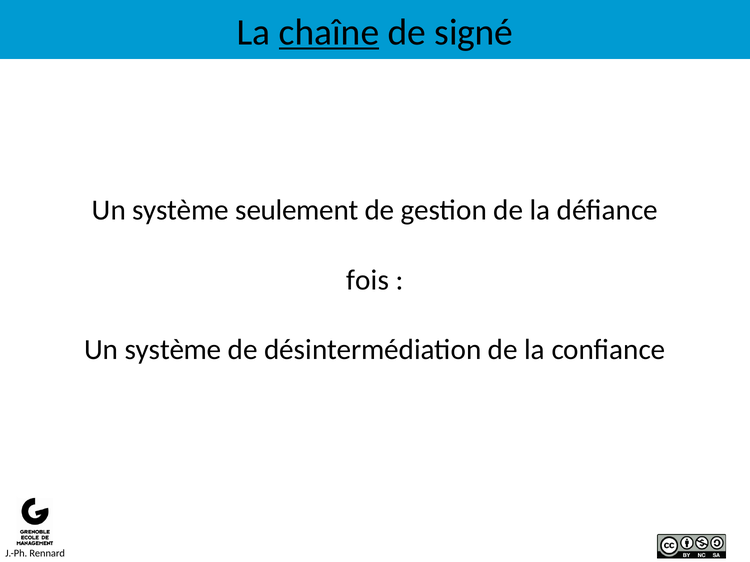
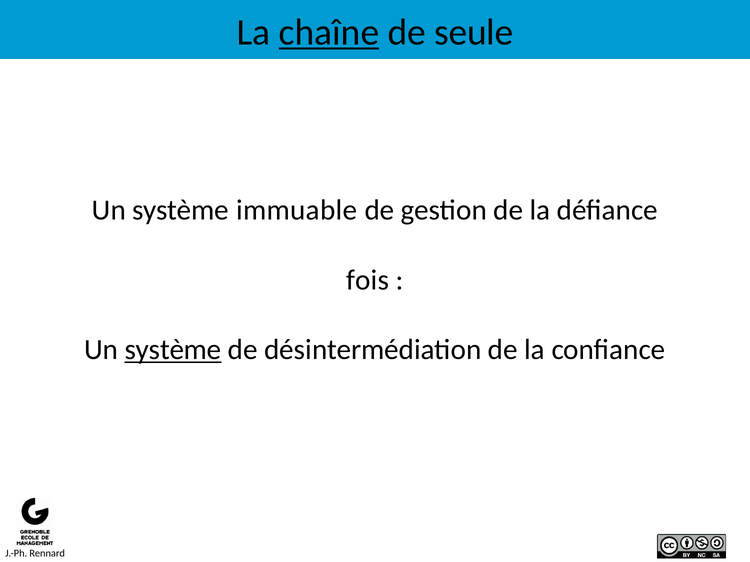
signé: signé -> seule (474, 33)
seulement: seulement -> immuable (297, 210)
système underline: none -> present (173, 350)
